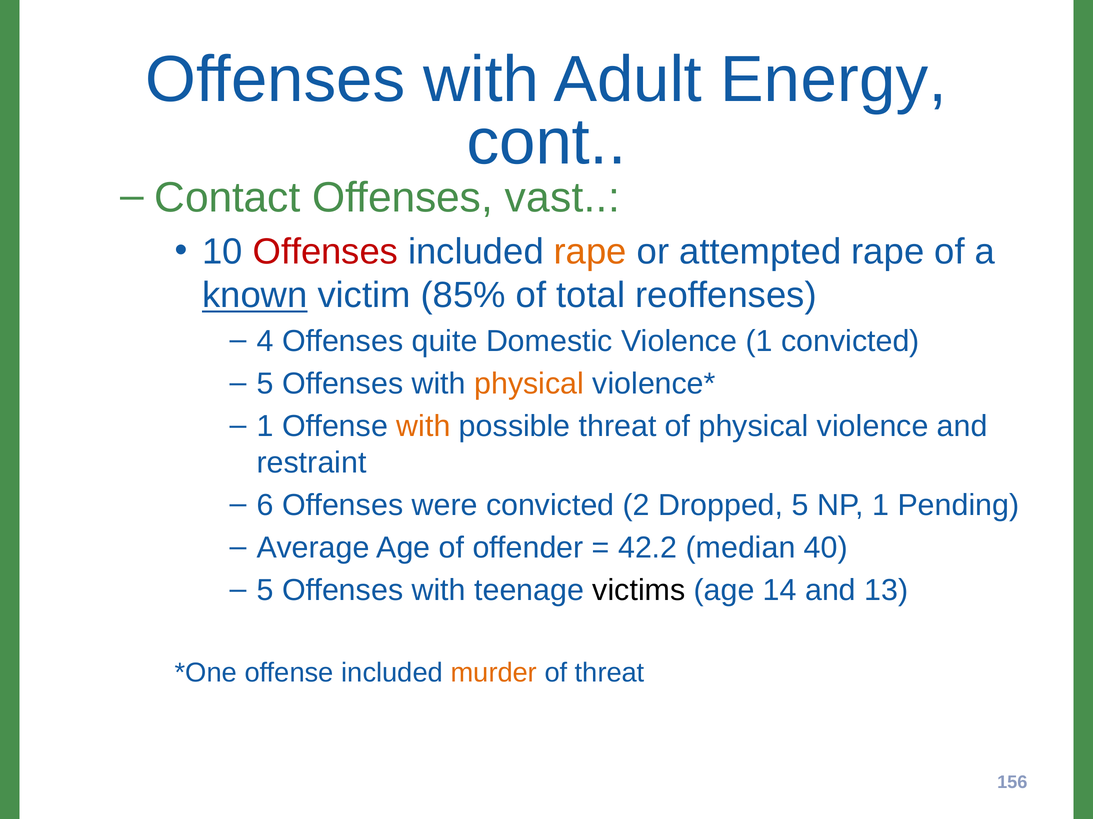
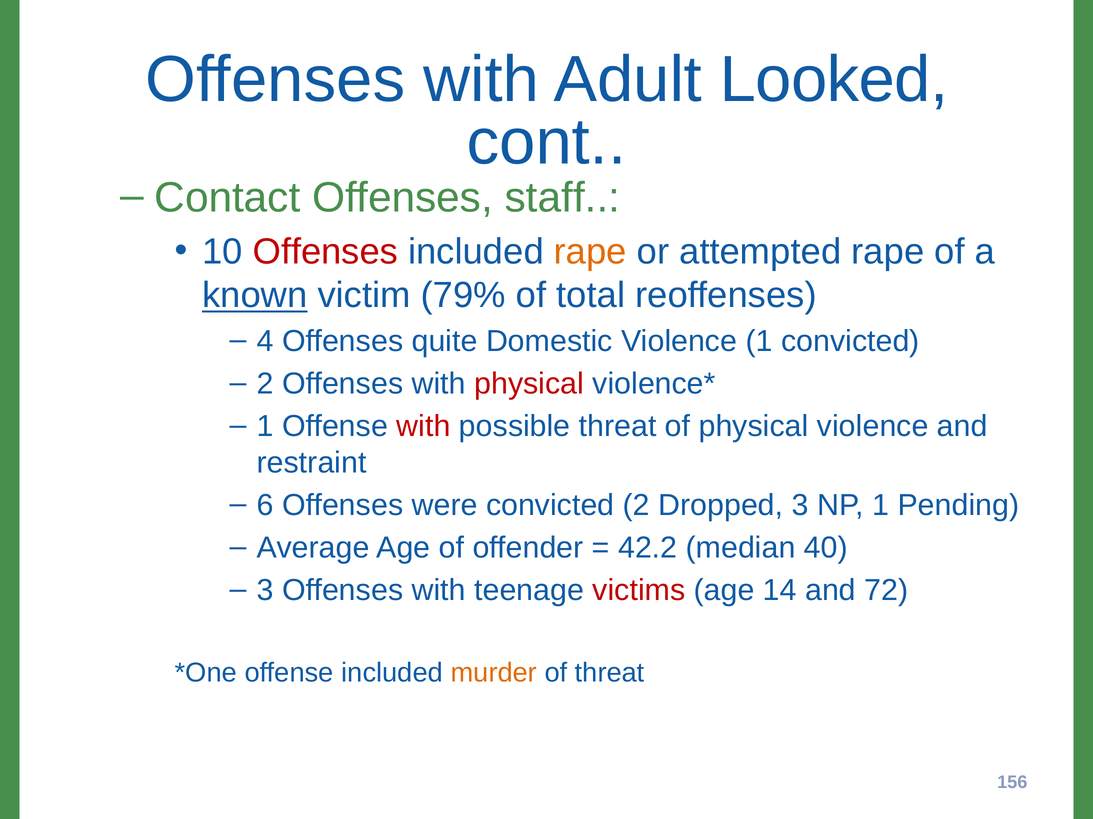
Energy: Energy -> Looked (834, 80)
vast: vast -> staff (562, 198)
85%: 85% -> 79% (463, 296)
5: 5 -> 2 (265, 384)
physical colour: orange -> red (529, 384)
with colour: orange -> red (423, 427)
Dropped 5: 5 -> 3 (800, 506)
5: 5 -> 3 (265, 591)
victims colour: black -> red (639, 591)
13: 13 -> 72 (886, 591)
